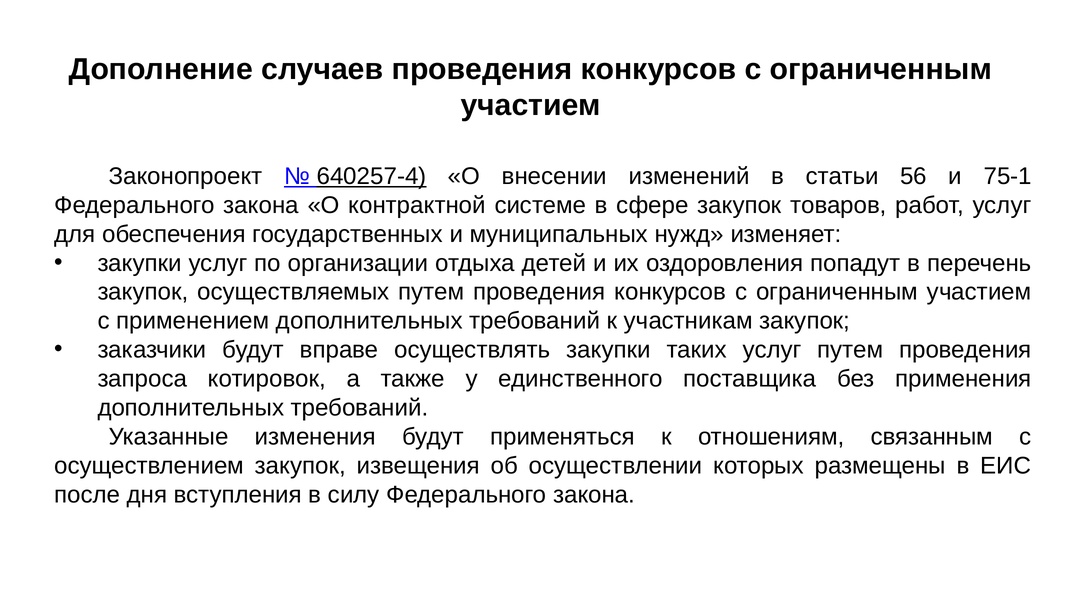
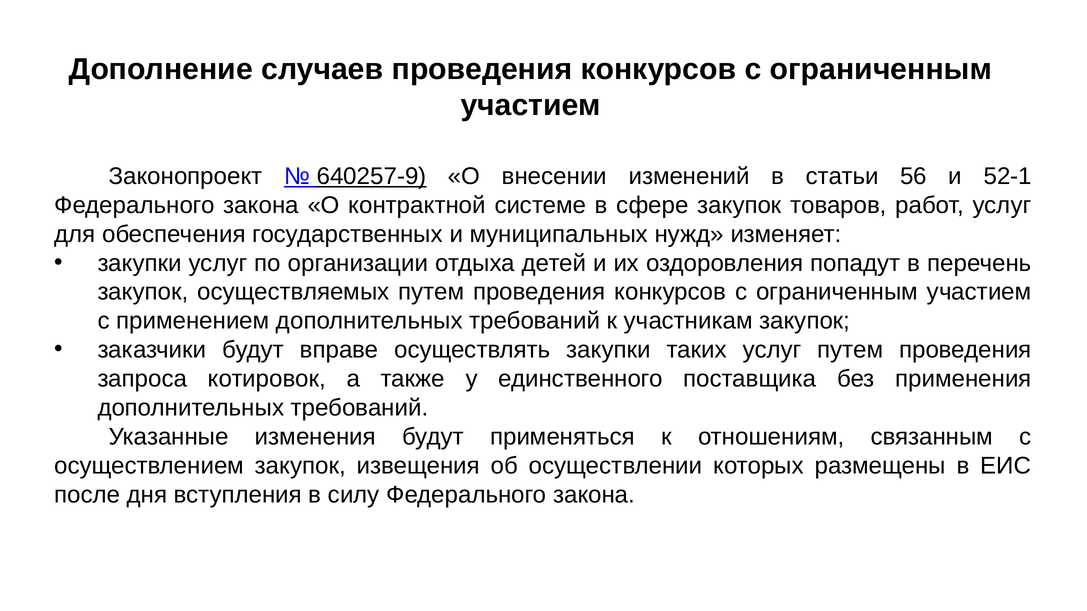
640257-4: 640257-4 -> 640257-9 (372, 176)
75-1: 75-1 -> 52-1 (1008, 176)
